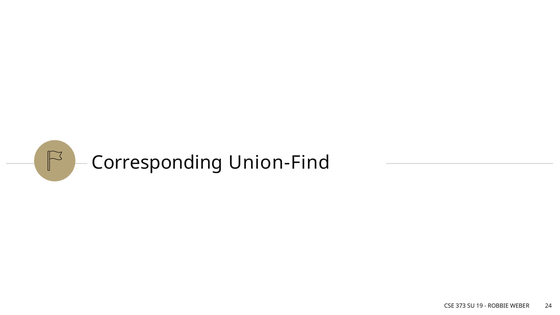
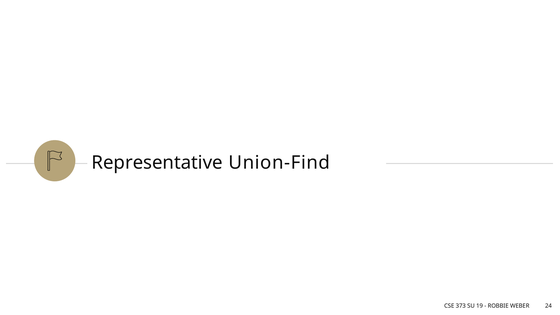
Corresponding: Corresponding -> Representative (157, 163)
